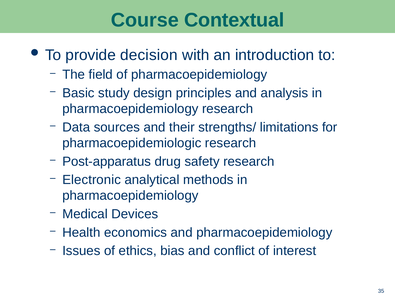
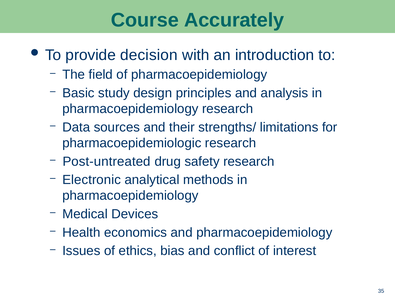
Contextual: Contextual -> Accurately (234, 20)
Post-apparatus: Post-apparatus -> Post-untreated (107, 162)
